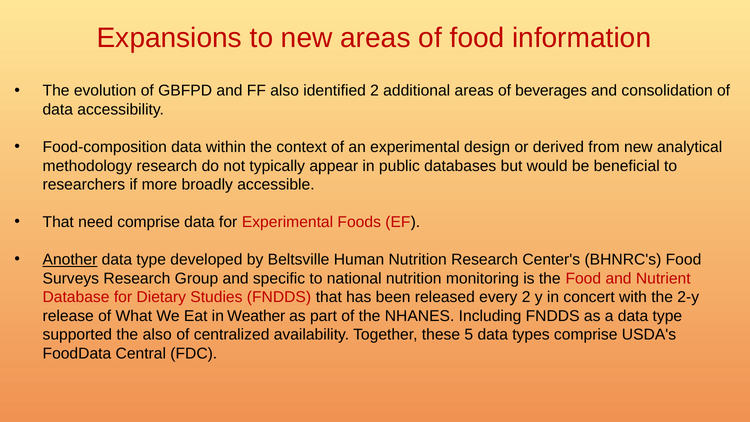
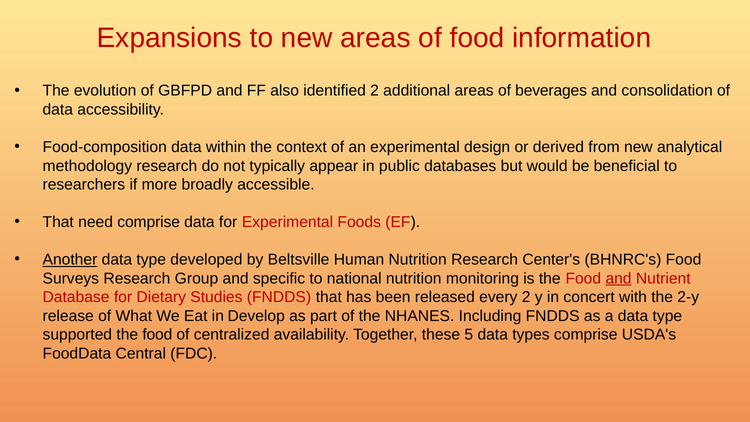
and underline: none -> present (619, 278)
Weather: Weather -> Develop (256, 316)
supported the also: also -> food (157, 335)
